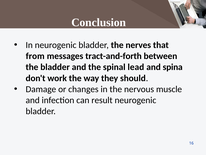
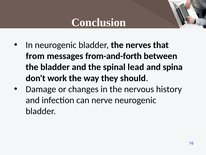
tract-and-forth: tract-and-forth -> from-and-forth (114, 56)
muscle: muscle -> history (169, 89)
result: result -> nerve (102, 100)
